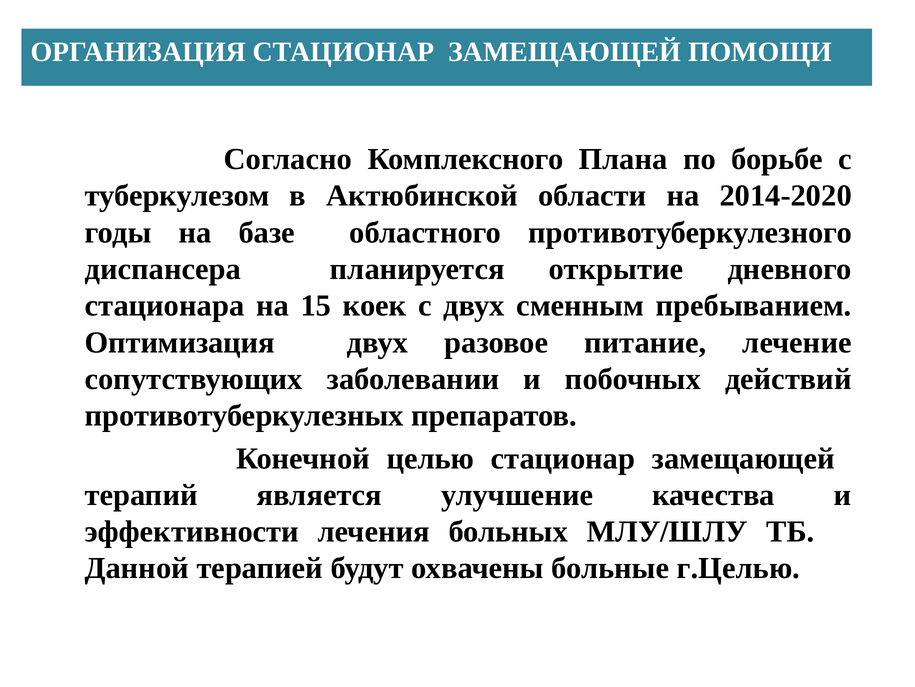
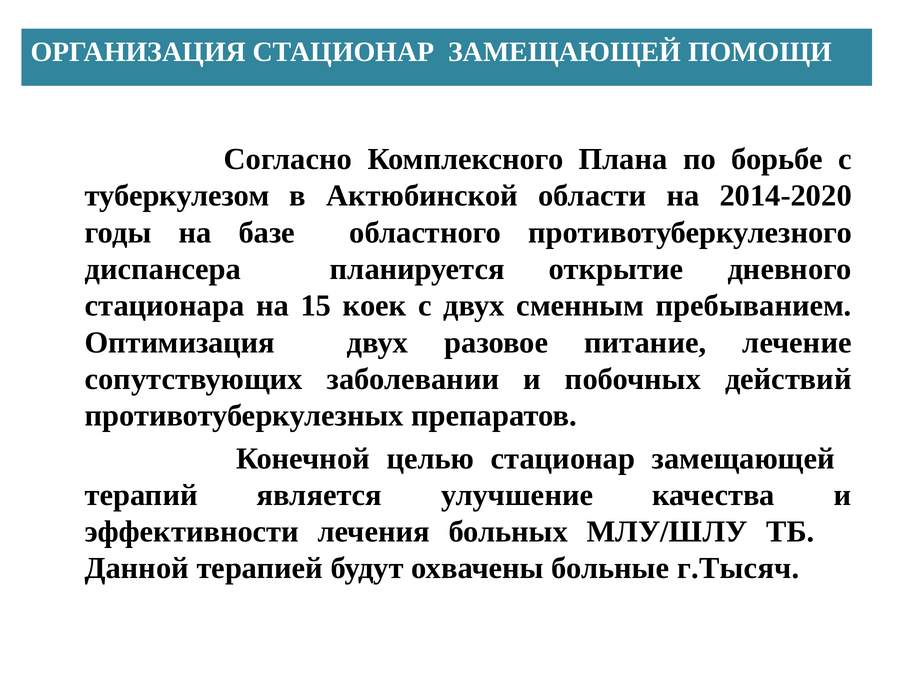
г.Целью: г.Целью -> г.Тысяч (738, 568)
